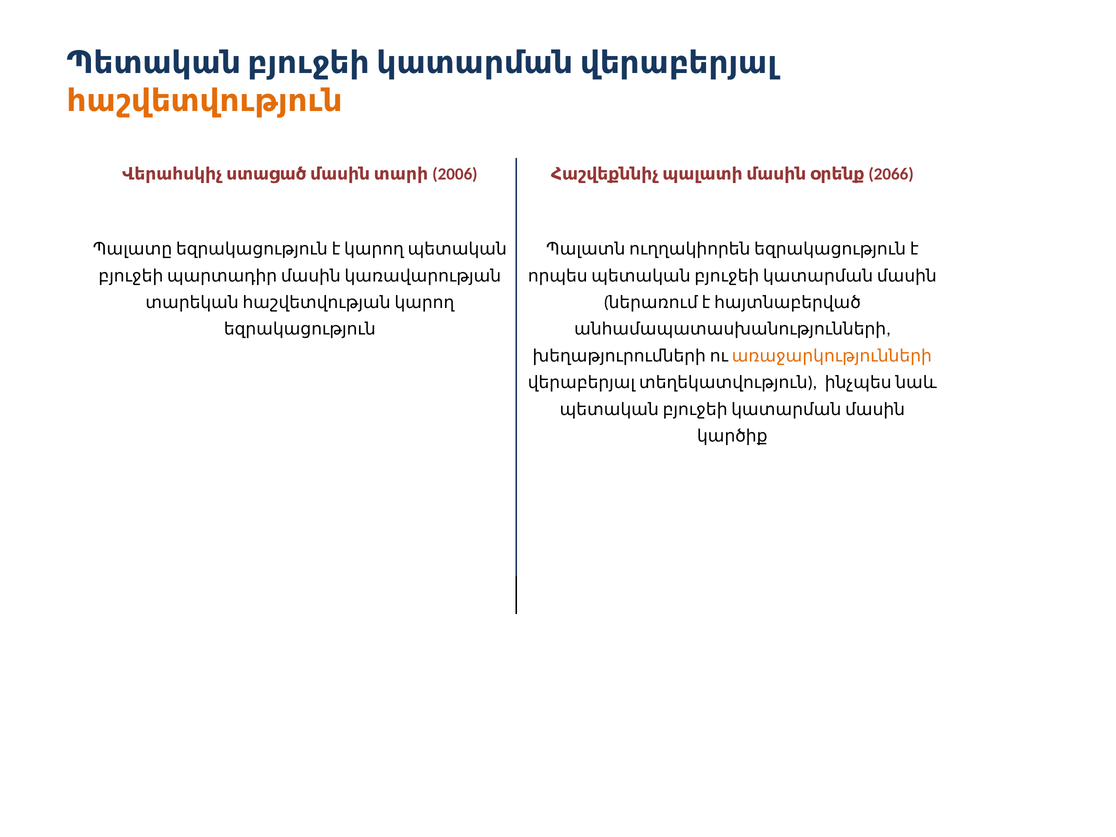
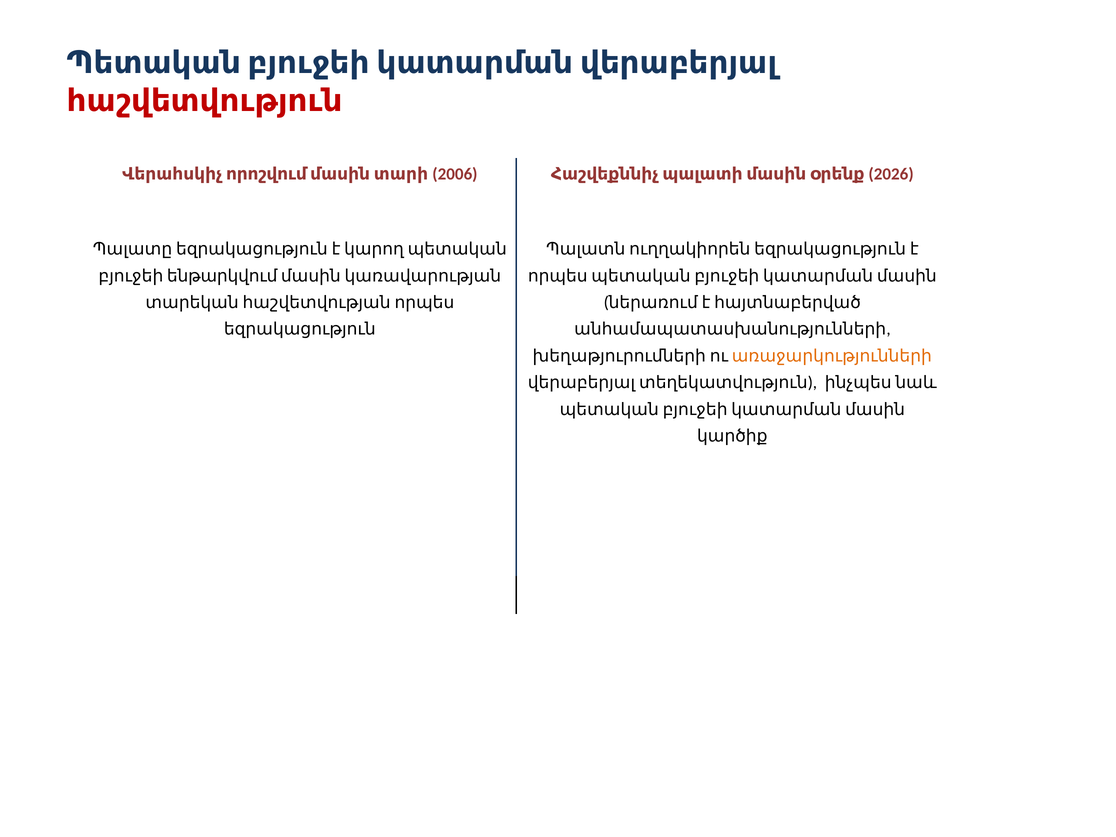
հաշվետվություն colour: orange -> red (205, 101)
ստացած: ստացած -> որոշվում (266, 174)
2066: 2066 -> 2026 (891, 174)
պարտադիր: պարտադիր -> ենթարկվում (222, 276)
հաշվետվության կարող: կարող -> որպես (424, 303)
